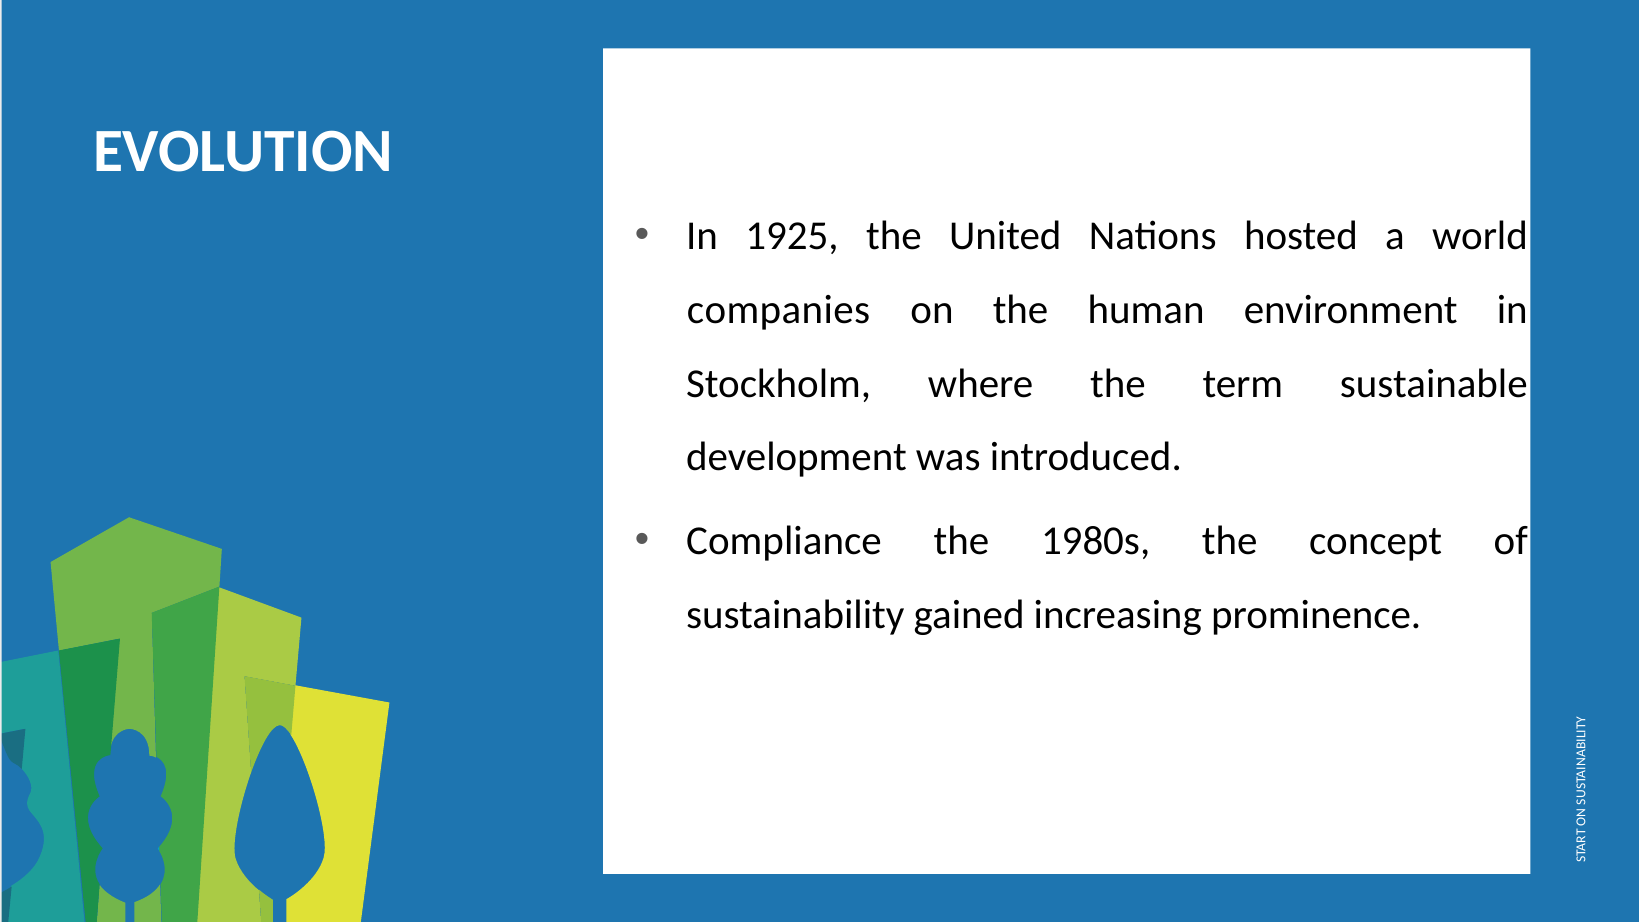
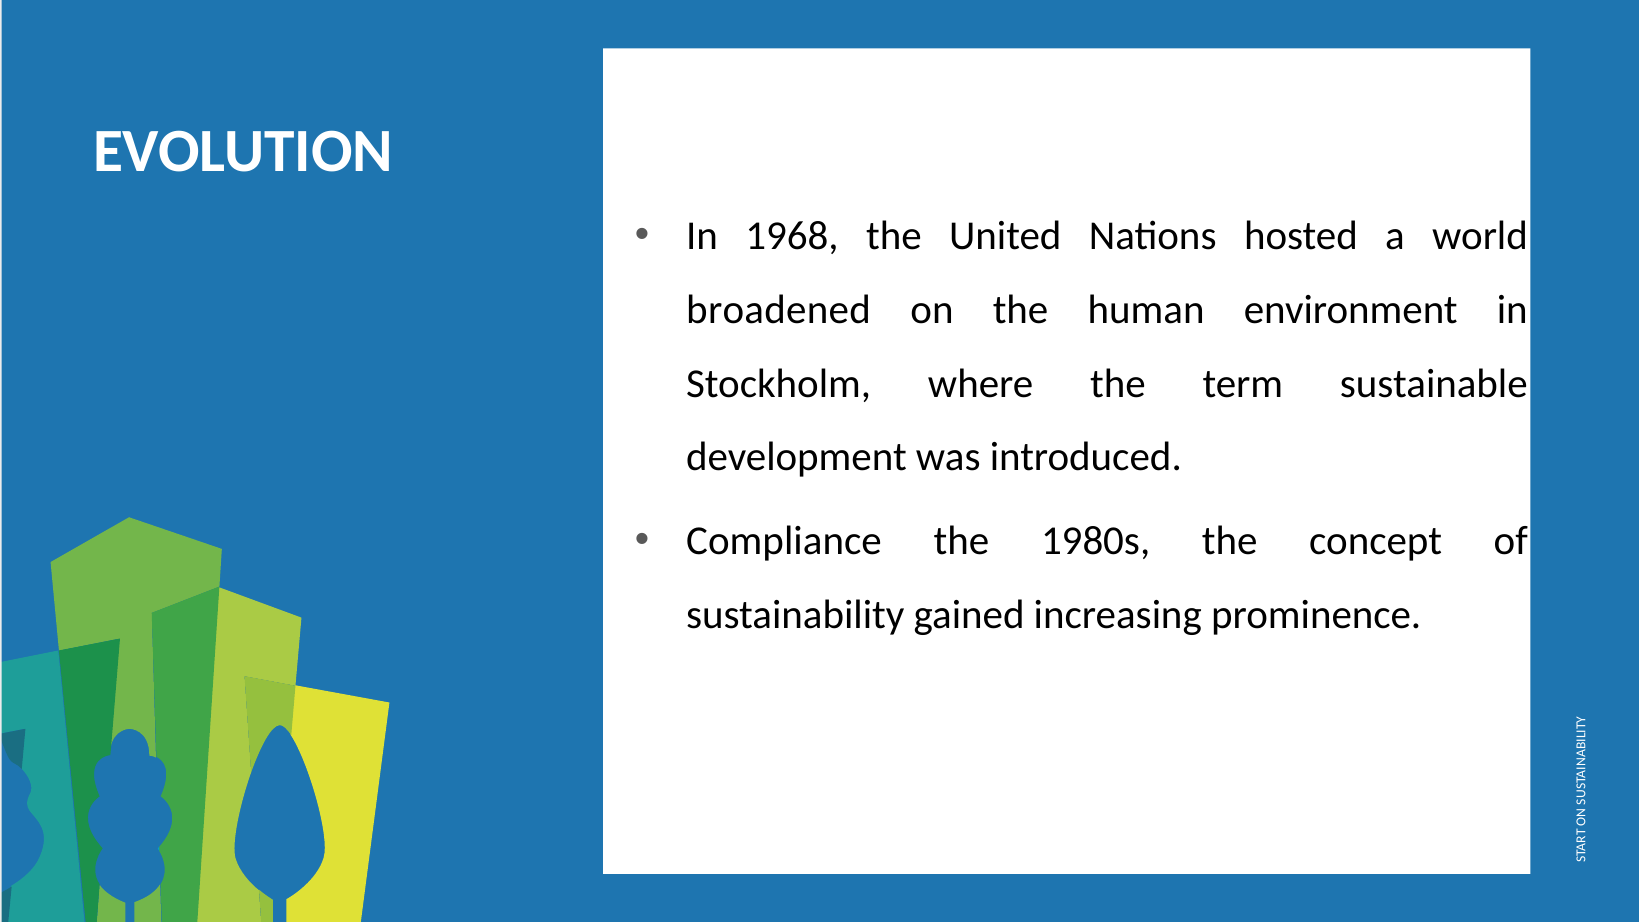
1925: 1925 -> 1968 (792, 236)
companies: companies -> broadened (779, 310)
